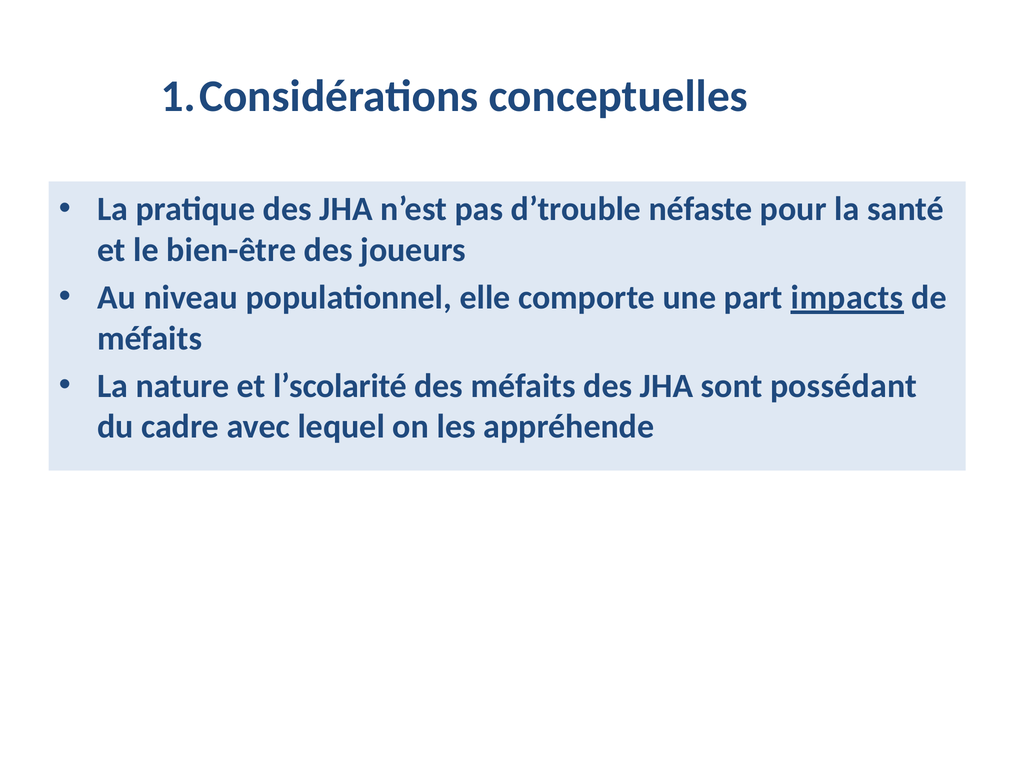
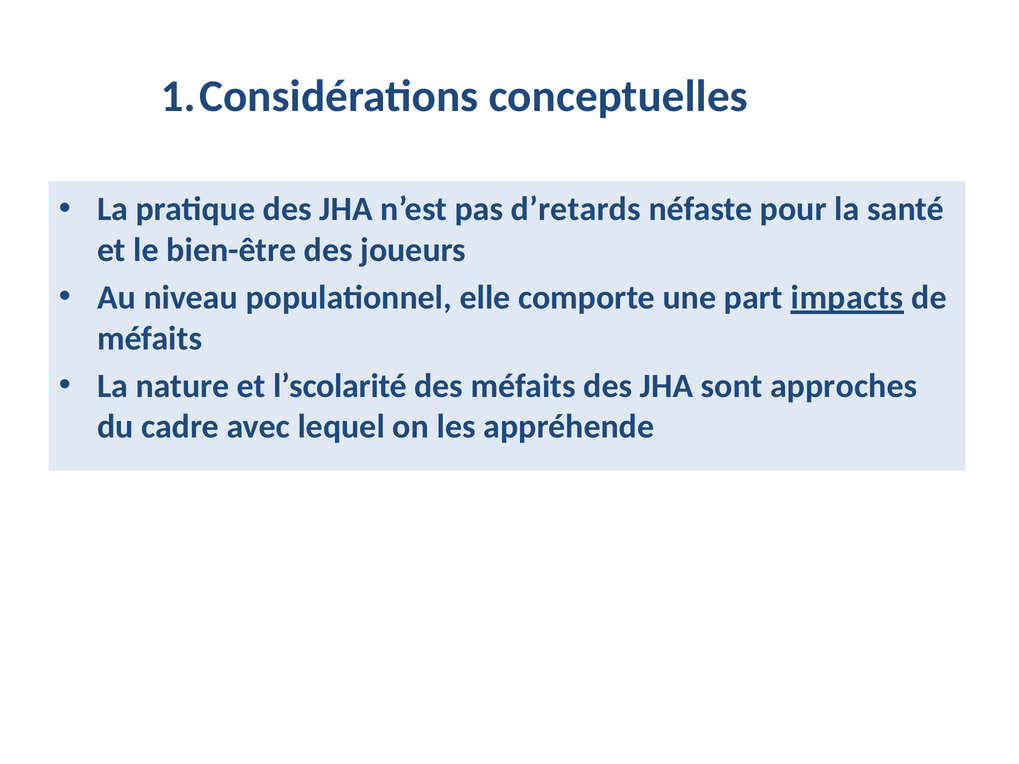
d’trouble: d’trouble -> d’retards (576, 209)
possédant: possédant -> approches (844, 386)
